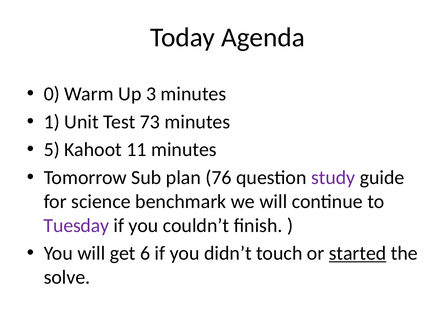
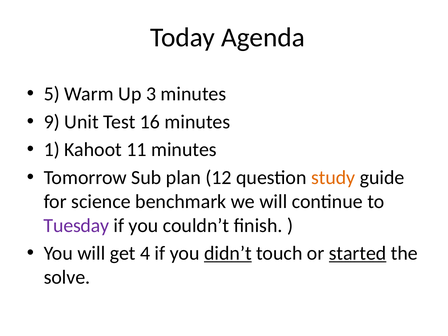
0: 0 -> 5 (52, 94)
1: 1 -> 9 (52, 122)
73: 73 -> 16 (150, 122)
5: 5 -> 1 (52, 150)
76: 76 -> 12 (218, 178)
study colour: purple -> orange (333, 178)
6: 6 -> 4 (145, 253)
didn’t underline: none -> present (228, 253)
